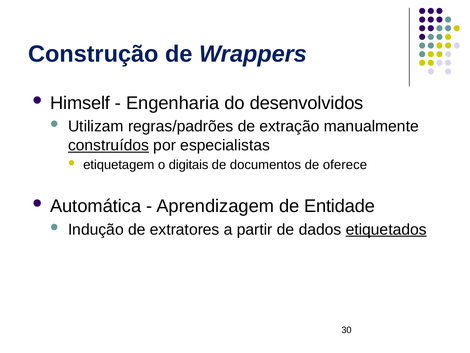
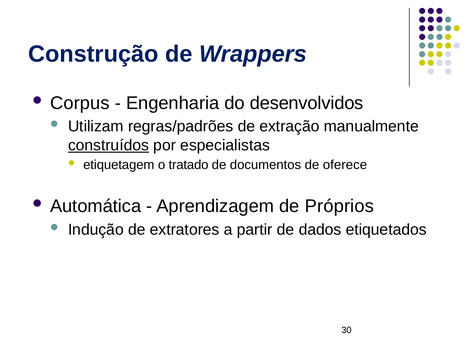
Himself: Himself -> Corpus (80, 103)
digitais: digitais -> tratado (189, 165)
Entidade: Entidade -> Próprios (339, 206)
etiquetados underline: present -> none (386, 229)
